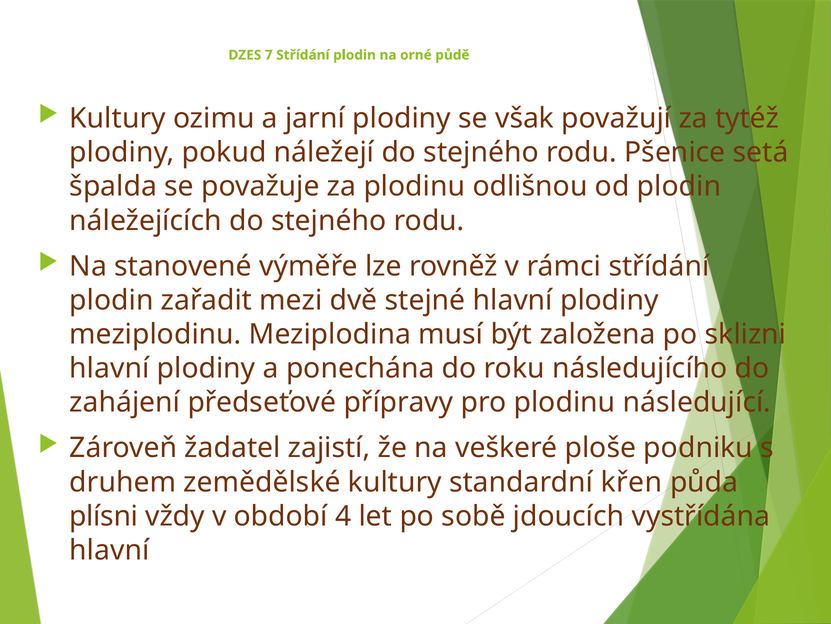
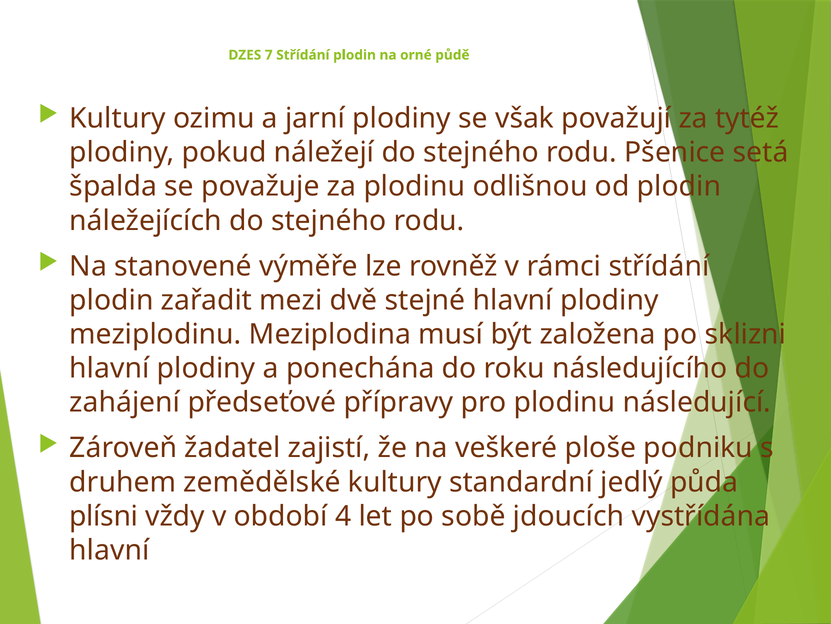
křen: křen -> jedlý (632, 482)
